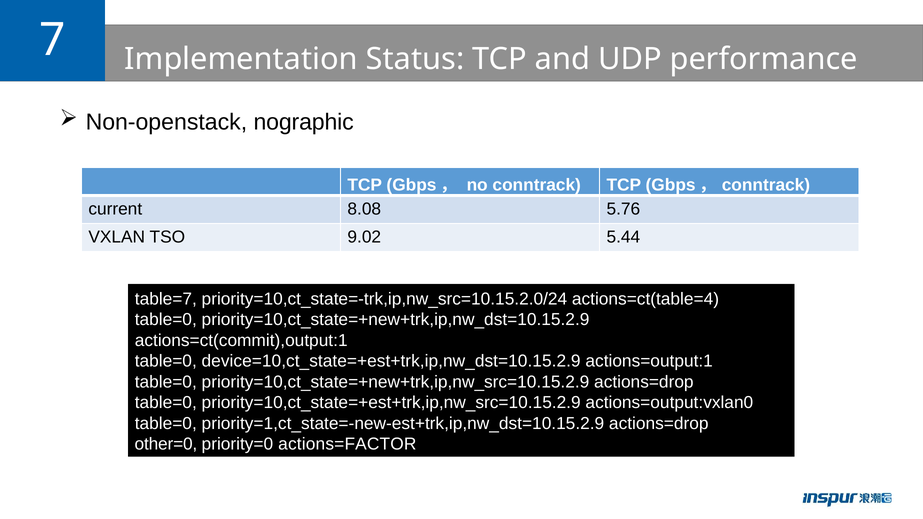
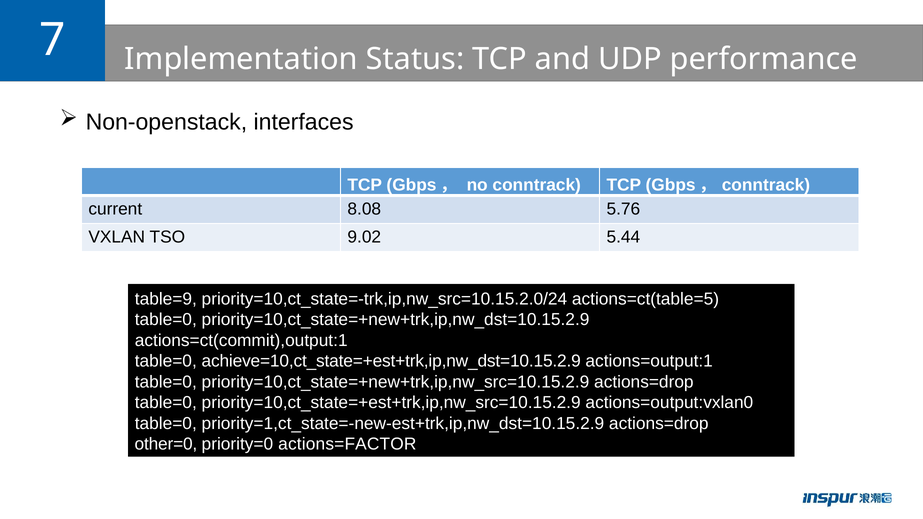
nographic: nographic -> interfaces (304, 122)
table=7: table=7 -> table=9 (166, 299)
actions=ct(table=4: actions=ct(table=4 -> actions=ct(table=5 (645, 299)
device=10,ct_state=+est+trk,ip,nw_dst=10.15.2.9: device=10,ct_state=+est+trk,ip,nw_dst=10.15.2.9 -> achieve=10,ct_state=+est+trk,ip,nw_dst=10.15.2.9 (391, 361)
